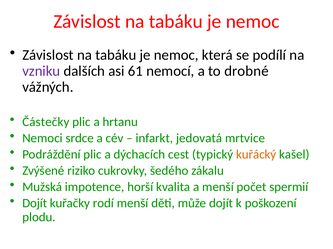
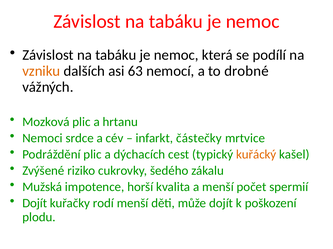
vzniku colour: purple -> orange (41, 71)
61: 61 -> 63 (135, 71)
Částečky: Částečky -> Mozková (46, 122)
jedovatá: jedovatá -> částečky (199, 138)
